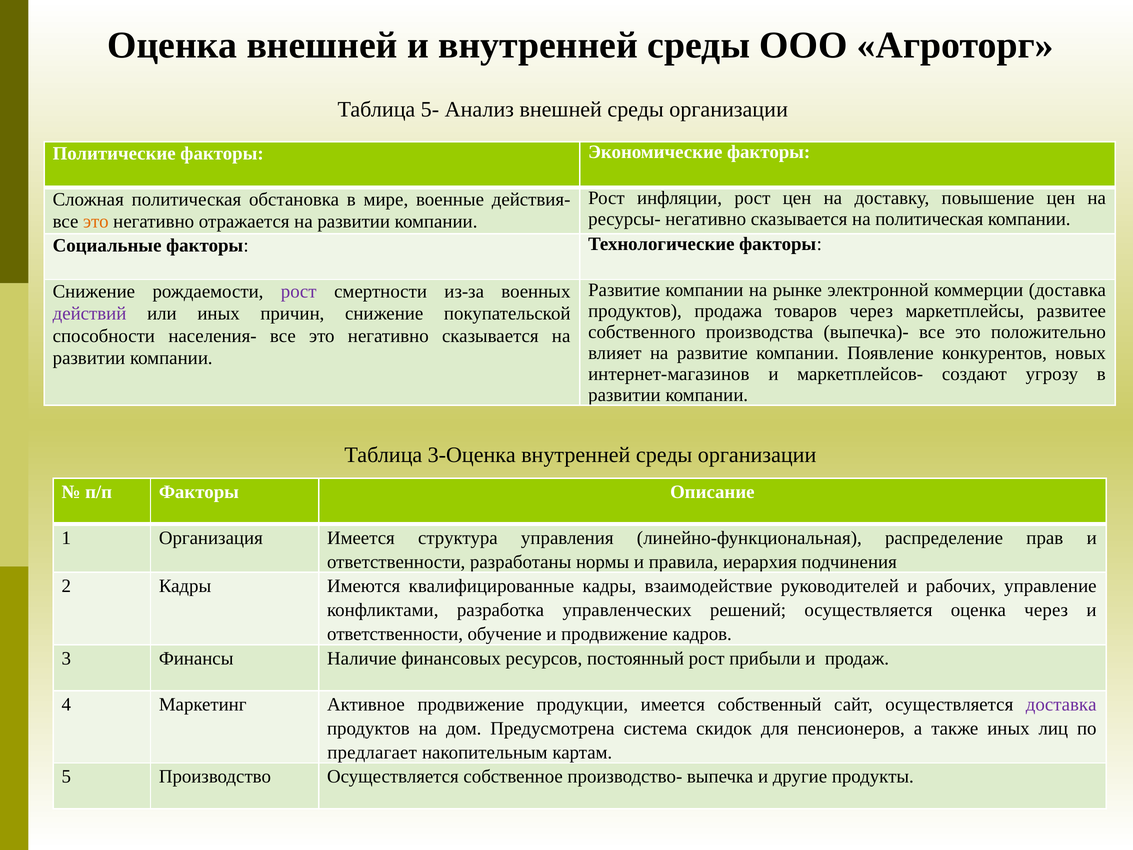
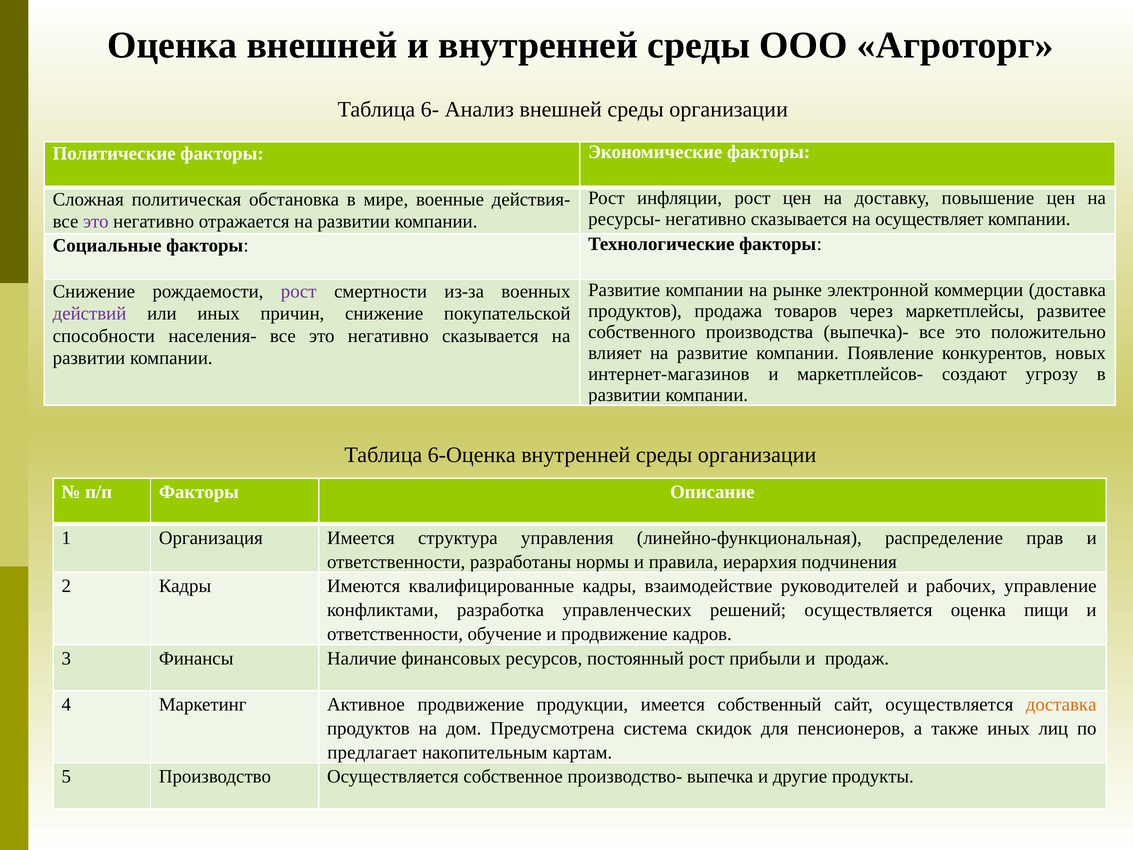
5-: 5- -> 6- (430, 110)
на политическая: политическая -> осуществляет (929, 219)
это colour: orange -> purple (96, 222)
3-Оценка: 3-Оценка -> 6-Оценка (472, 455)
оценка через: через -> пищи (1046, 610)
доставка colour: purple -> orange (1061, 704)
